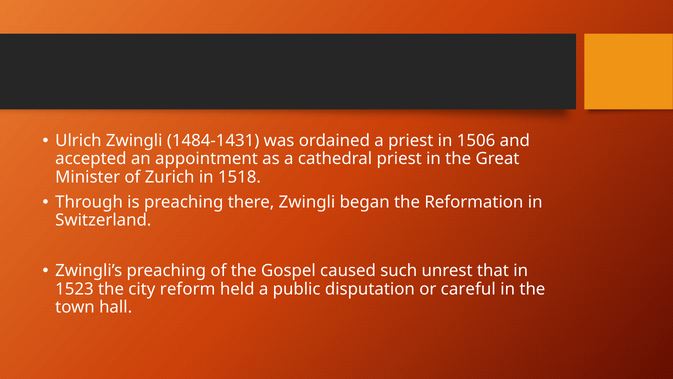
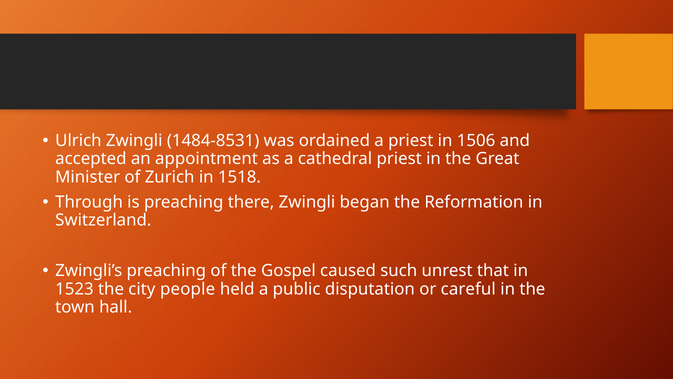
1484-1431: 1484-1431 -> 1484-8531 (213, 141)
reform: reform -> people (188, 289)
